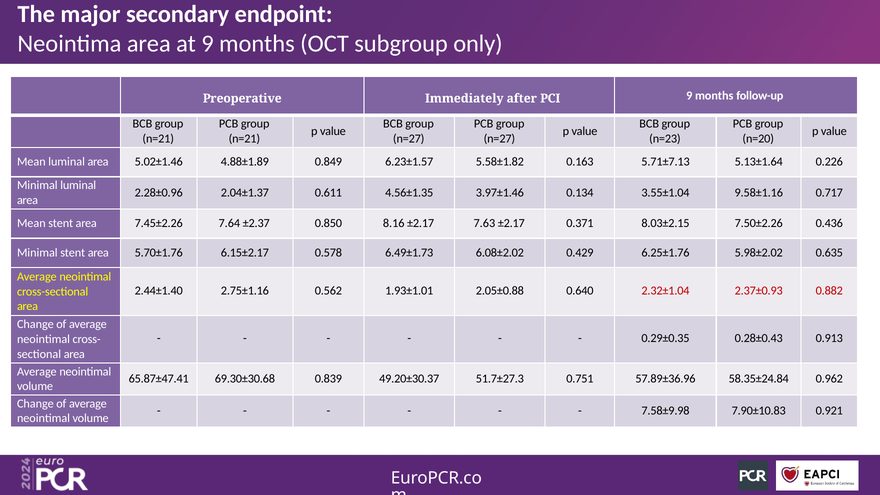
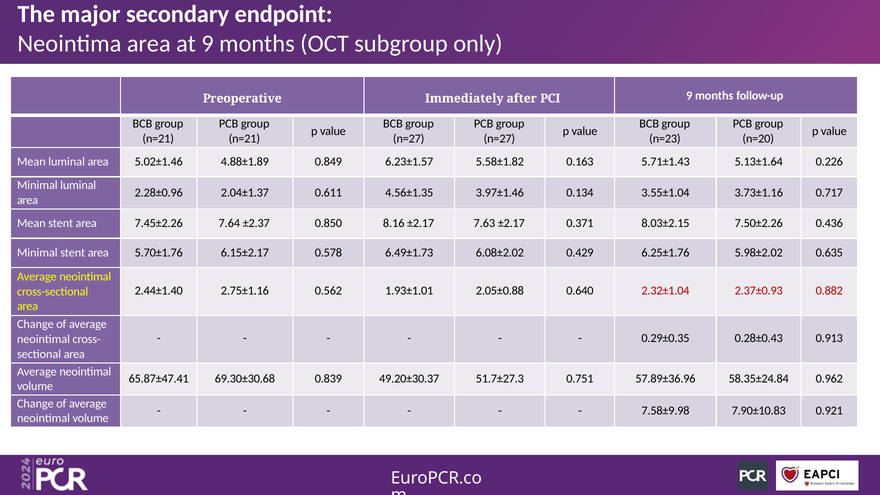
5.71±7.13: 5.71±7.13 -> 5.71±1.43 (666, 162)
9.58±1.16: 9.58±1.16 -> 3.73±1.16 (759, 193)
